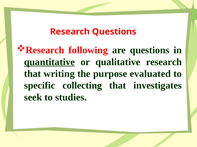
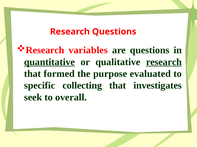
following: following -> variables (88, 50)
research underline: none -> present (164, 62)
writing: writing -> formed (59, 74)
studies: studies -> overall (71, 98)
